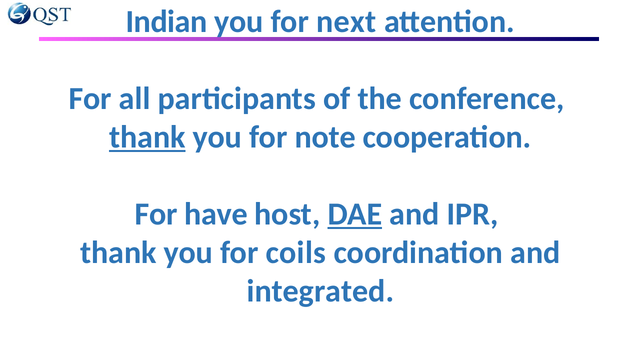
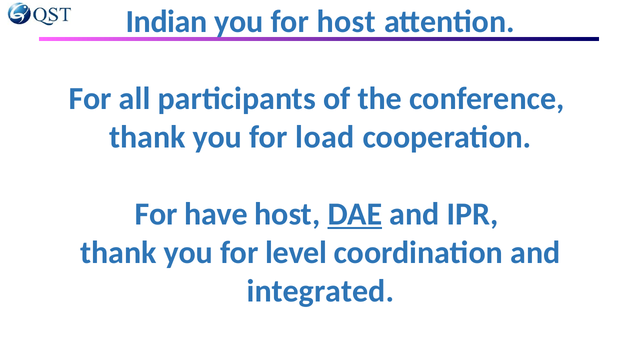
for next: next -> host (346, 22)
thank underline: present -> none (147, 137)
note: note -> load (325, 137)
coils: coils -> level (296, 252)
